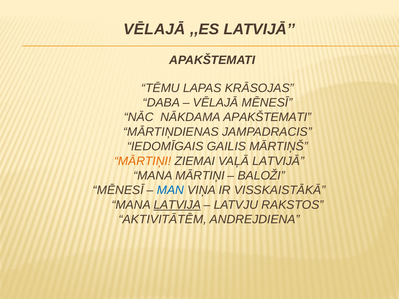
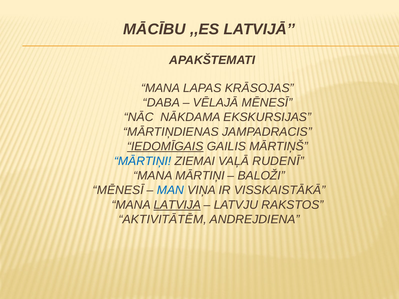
VĒLAJĀ: VĒLAJĀ -> MĀCĪBU (154, 29)
TĒMU: TĒMU -> MANA (161, 88)
NĀKDAMA APAKŠTEMATI: APAKŠTEMATI -> EKSKURSIJAS (267, 117)
IEDOMĪGAIS underline: none -> present (165, 147)
MĀRTIŅI colour: orange -> blue (143, 161)
VAĻĀ LATVIJĀ: LATVIJĀ -> RUDENĪ (278, 161)
